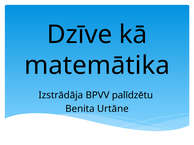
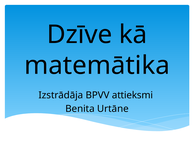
palīdzētu: palīdzētu -> attieksmi (132, 95)
